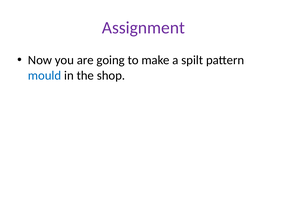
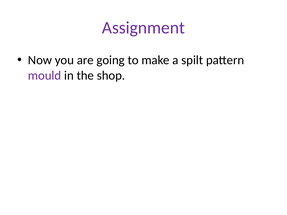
mould colour: blue -> purple (45, 76)
